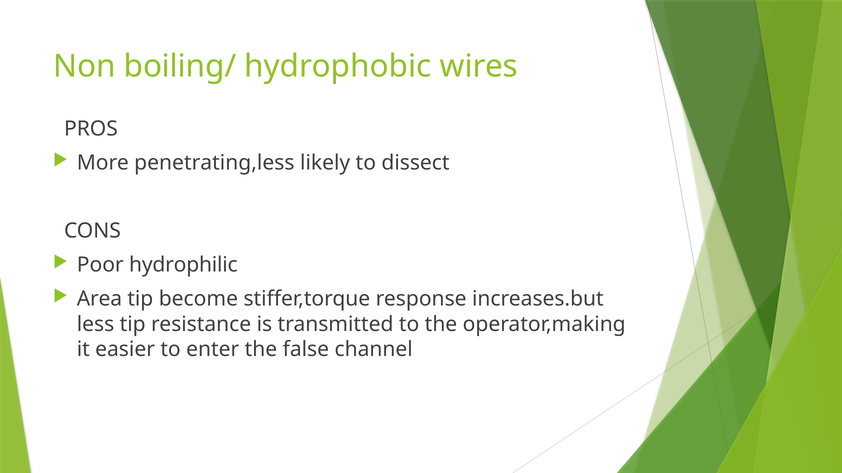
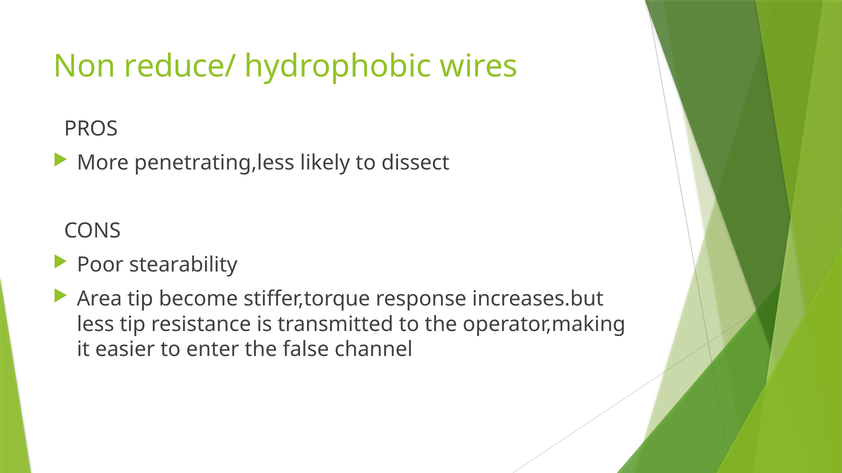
boiling/: boiling/ -> reduce/ (180, 66)
hydrophilic: hydrophilic -> stearability (183, 265)
